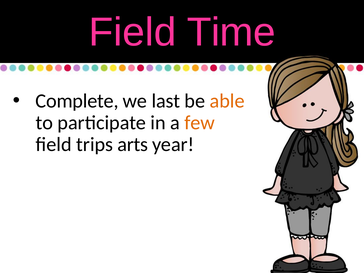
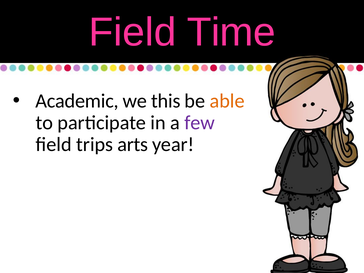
Complete: Complete -> Academic (77, 101)
last: last -> this (166, 101)
few colour: orange -> purple (200, 123)
